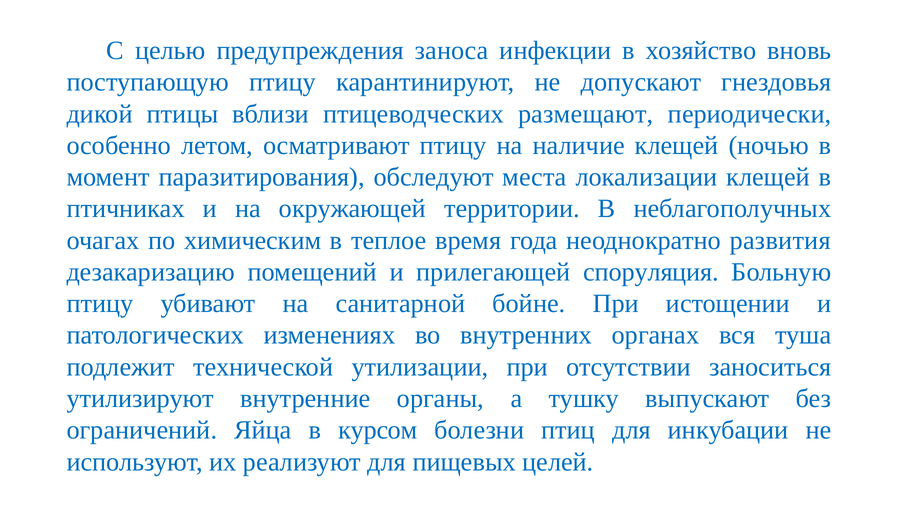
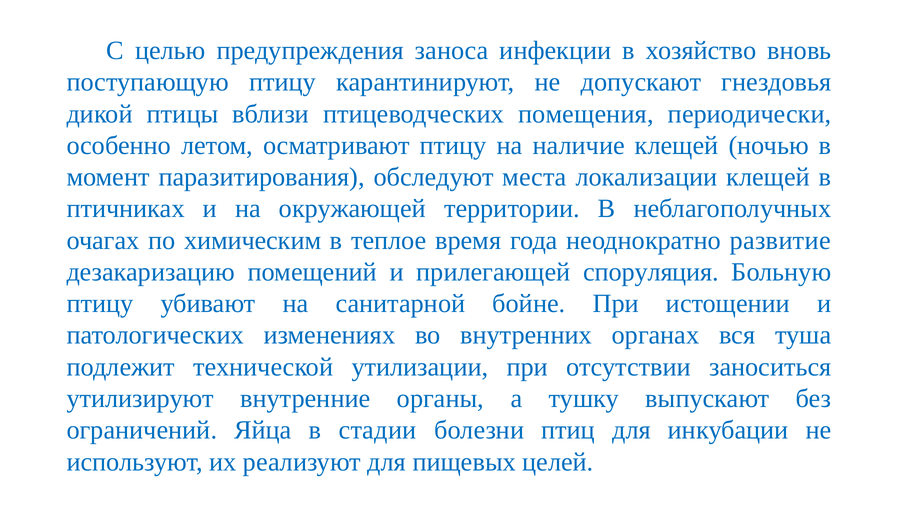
размещают: размещают -> помещения (586, 114)
развития: развития -> развитие (780, 240)
курсом: курсом -> стадии (378, 430)
